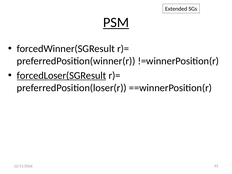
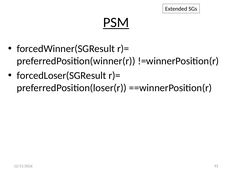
forcedLoser(SGResult underline: present -> none (62, 75)
